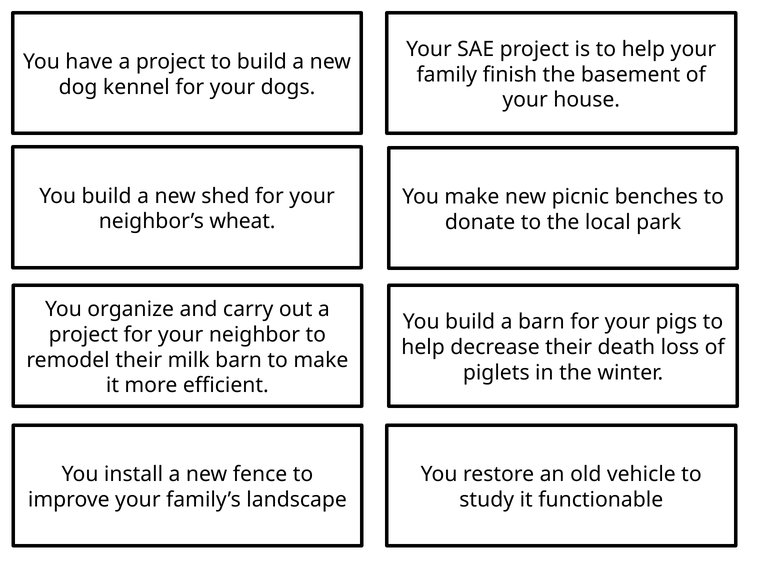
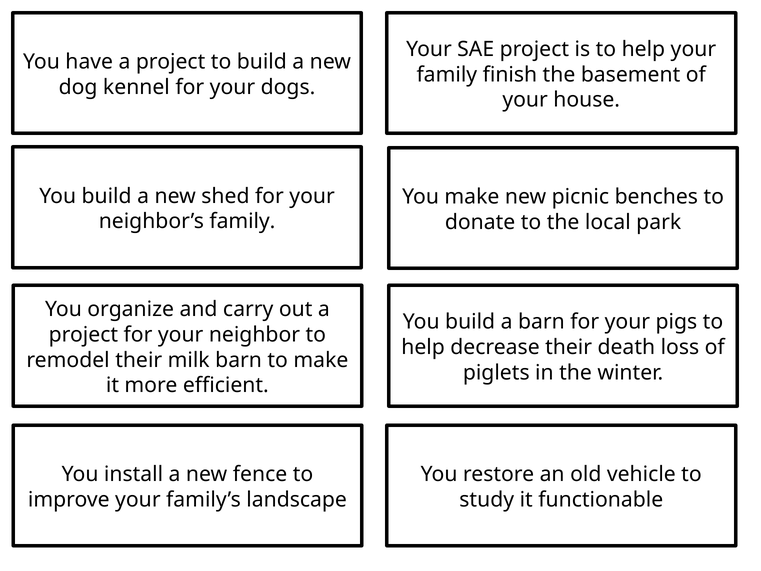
neighbor’s wheat: wheat -> family (242, 221)
